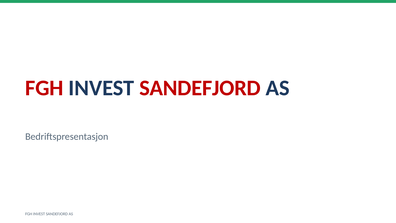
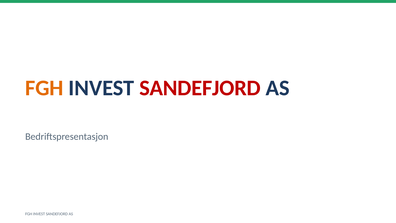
FGH colour: red -> orange (44, 88)
